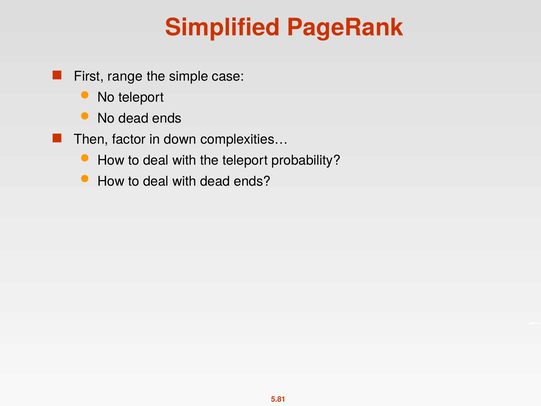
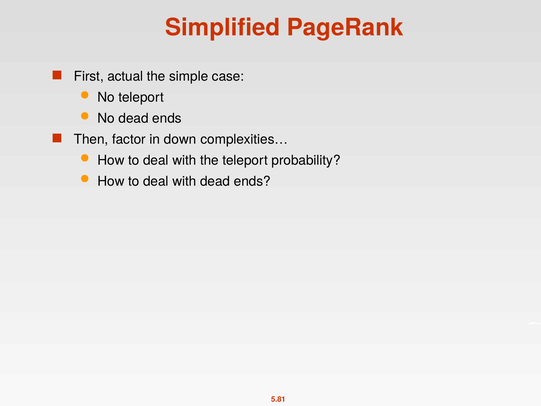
range: range -> actual (125, 76)
